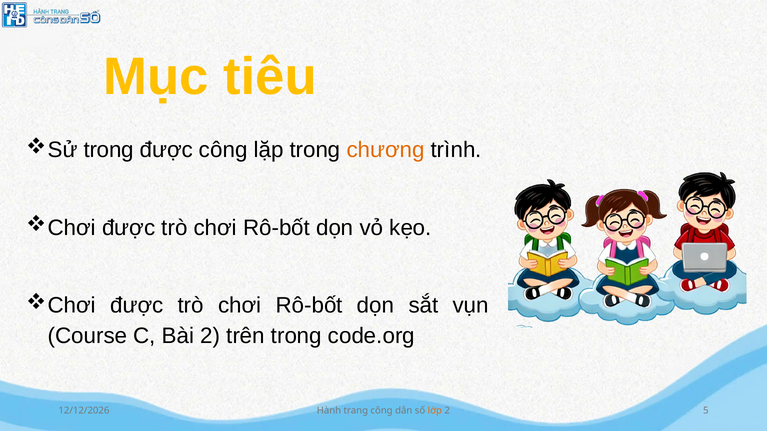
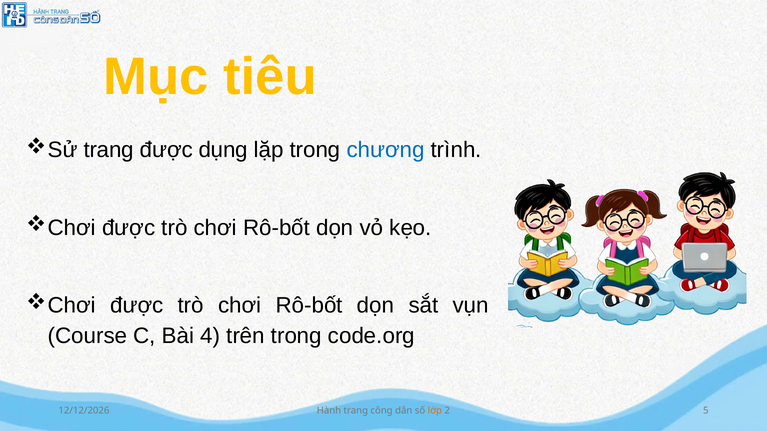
trong: trong -> trang (109, 150)
được công: công -> dụng (223, 150)
chương colour: orange -> blue (386, 150)
Bài 2: 2 -> 4 (210, 336)
